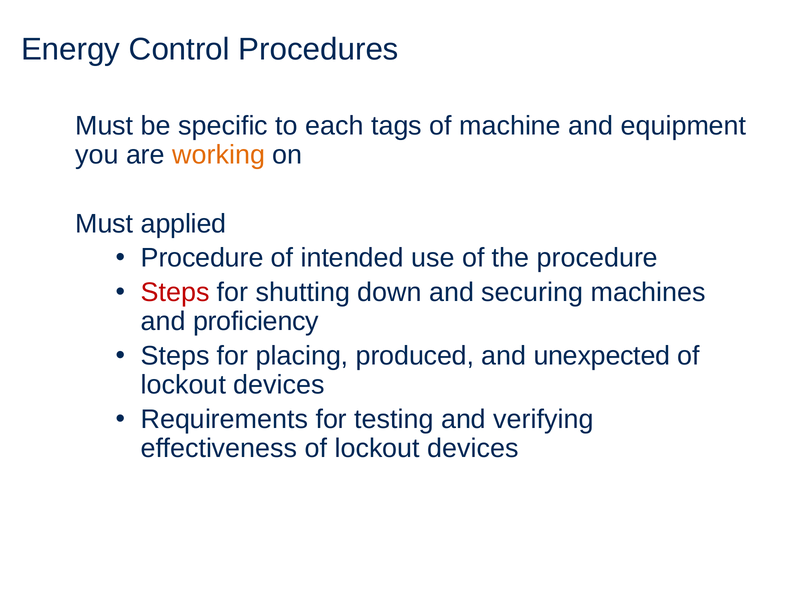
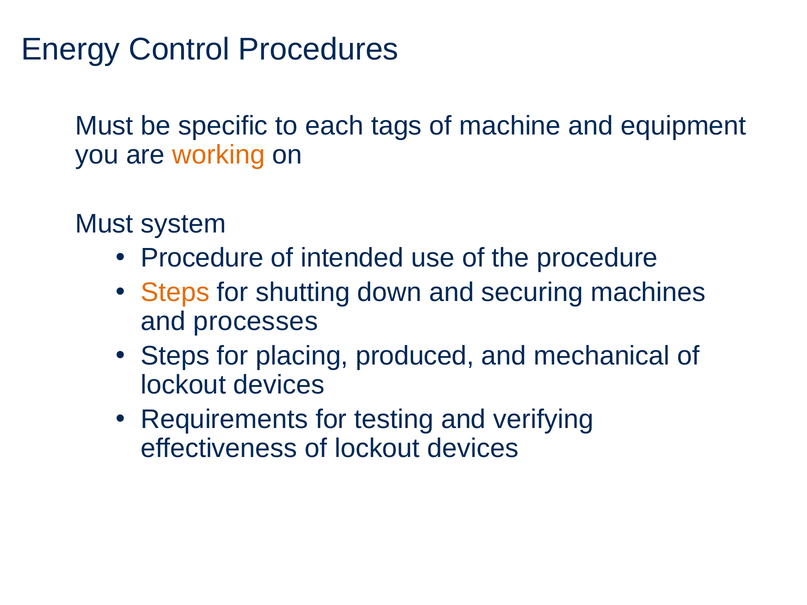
applied: applied -> system (183, 224)
Steps colour: red -> orange (175, 293)
proficiency: proficiency -> processes (256, 322)
unexpected: unexpected -> mechanical (602, 356)
